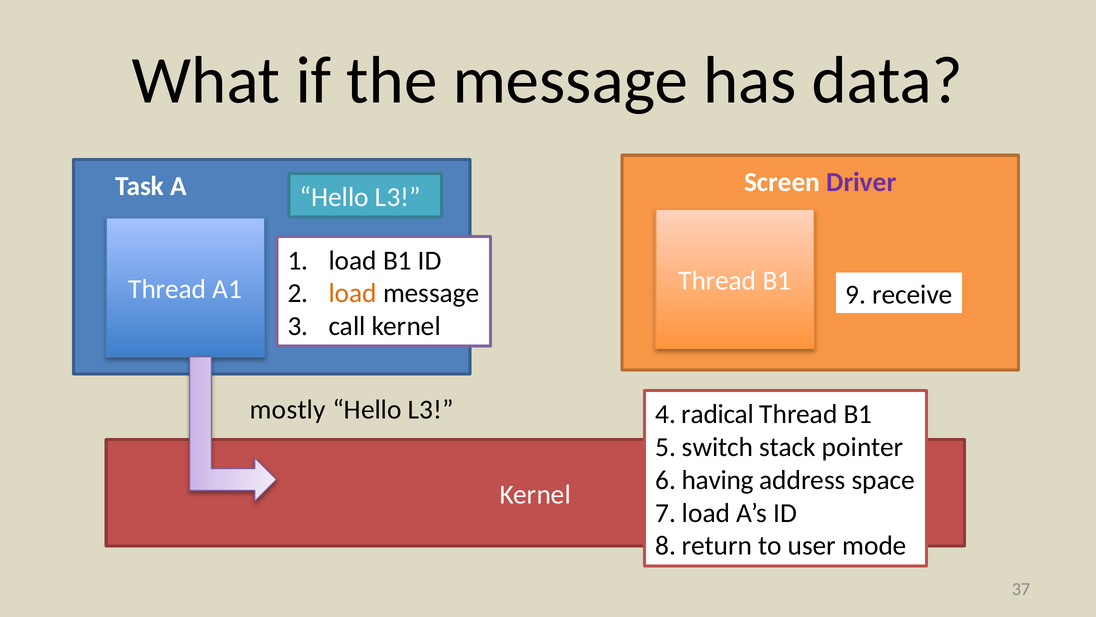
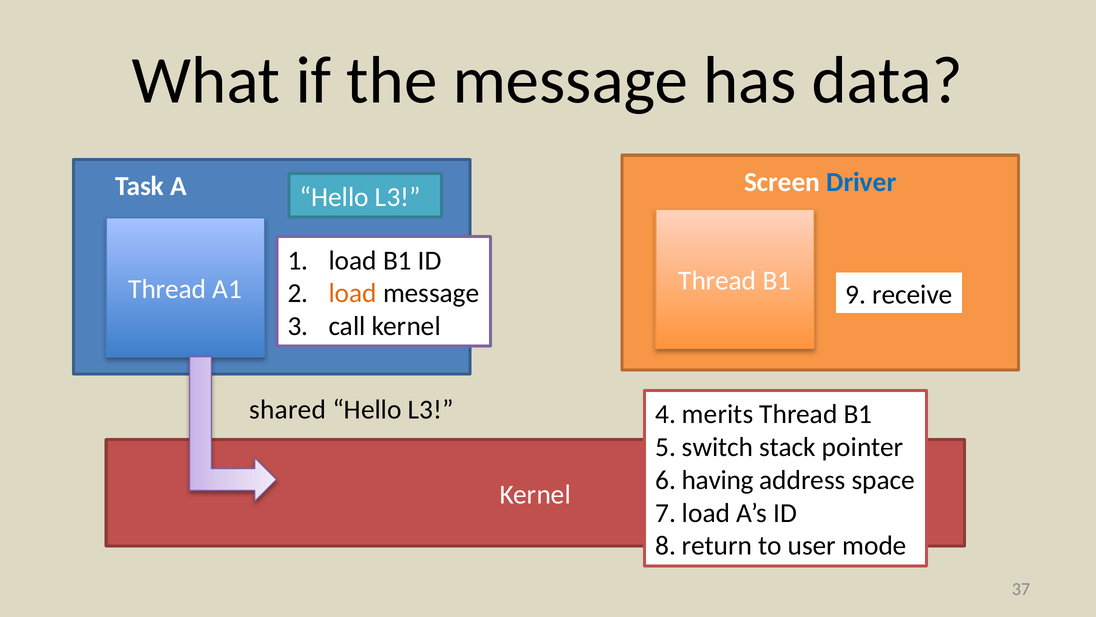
Driver colour: purple -> blue (861, 182)
mostly: mostly -> shared (288, 409)
radical: radical -> merits (718, 414)
